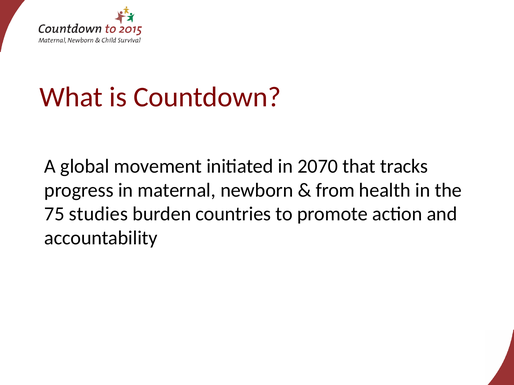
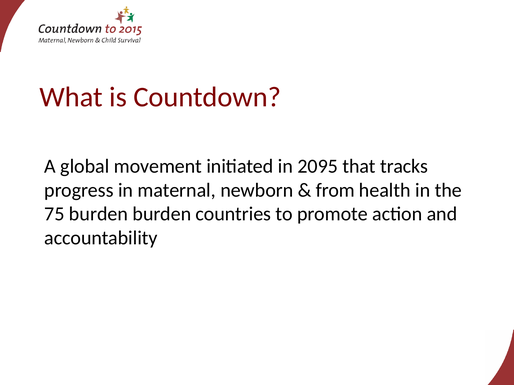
2070: 2070 -> 2095 (318, 166)
75 studies: studies -> burden (99, 214)
